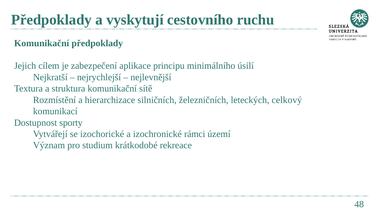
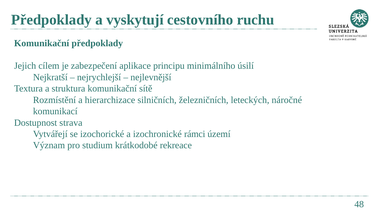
celkový: celkový -> náročné (287, 100)
sporty: sporty -> strava (71, 122)
